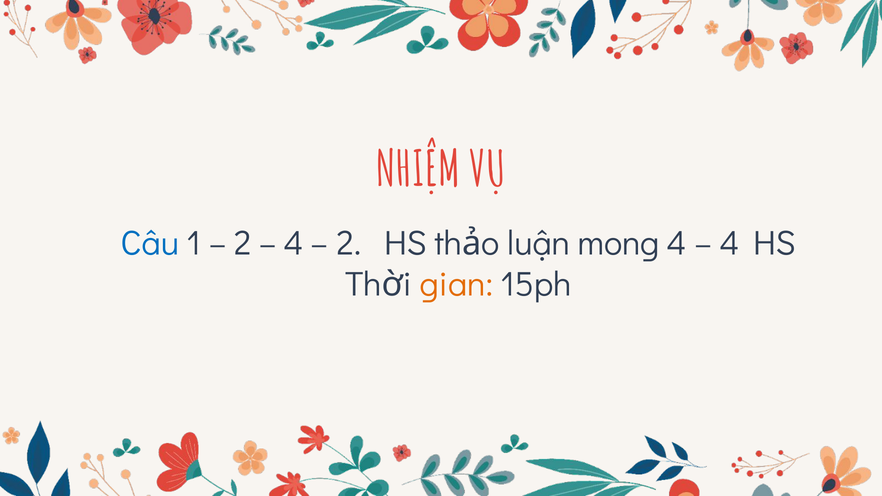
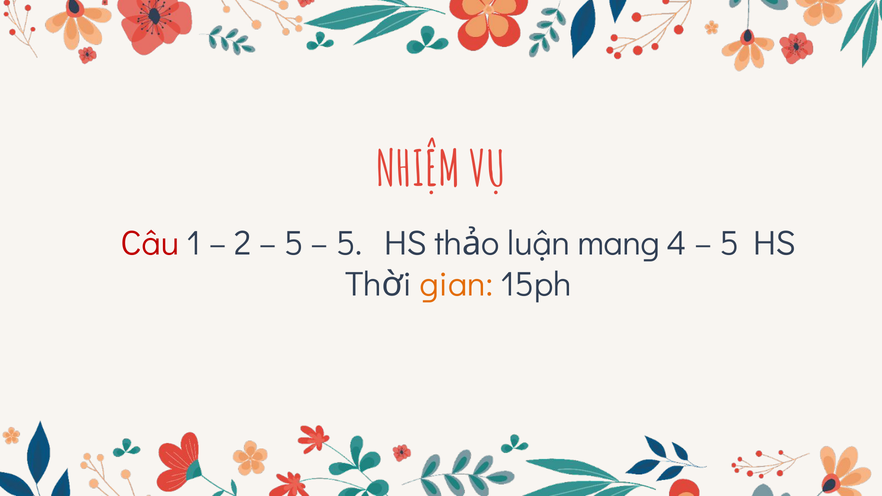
Câu colour: blue -> red (150, 244)
4: 4 -> 5 (294, 244)
2: 2 -> 5 (349, 244)
mong: mong -> mang (619, 244)
4: 4 -> 5 (729, 244)
